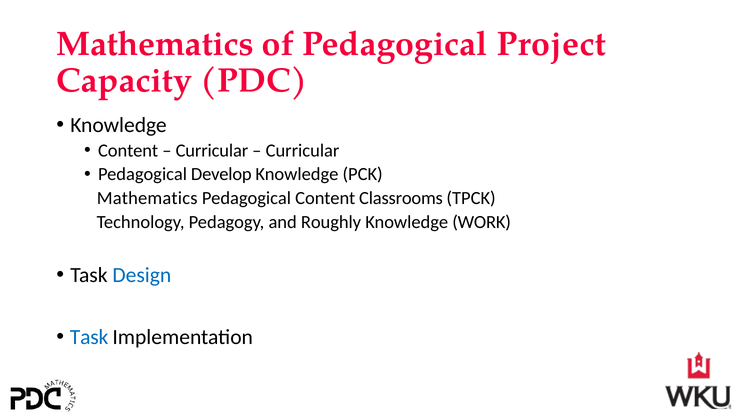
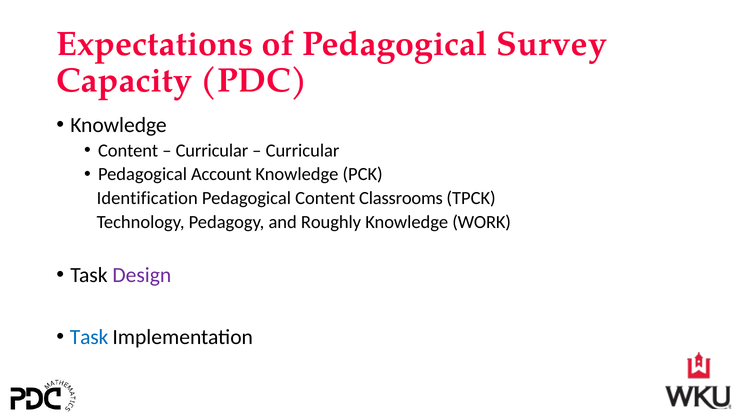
Mathematics: Mathematics -> Expectations (155, 44)
Project: Project -> Survey (552, 44)
Develop: Develop -> Account (221, 174)
Mathematics: Mathematics -> Identification (147, 198)
Design colour: blue -> purple (142, 275)
